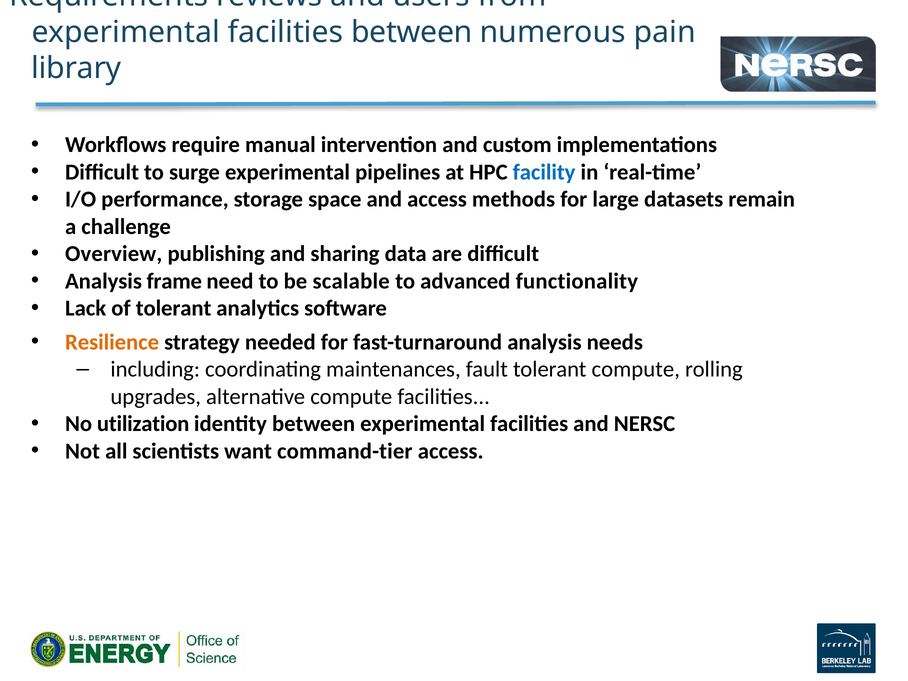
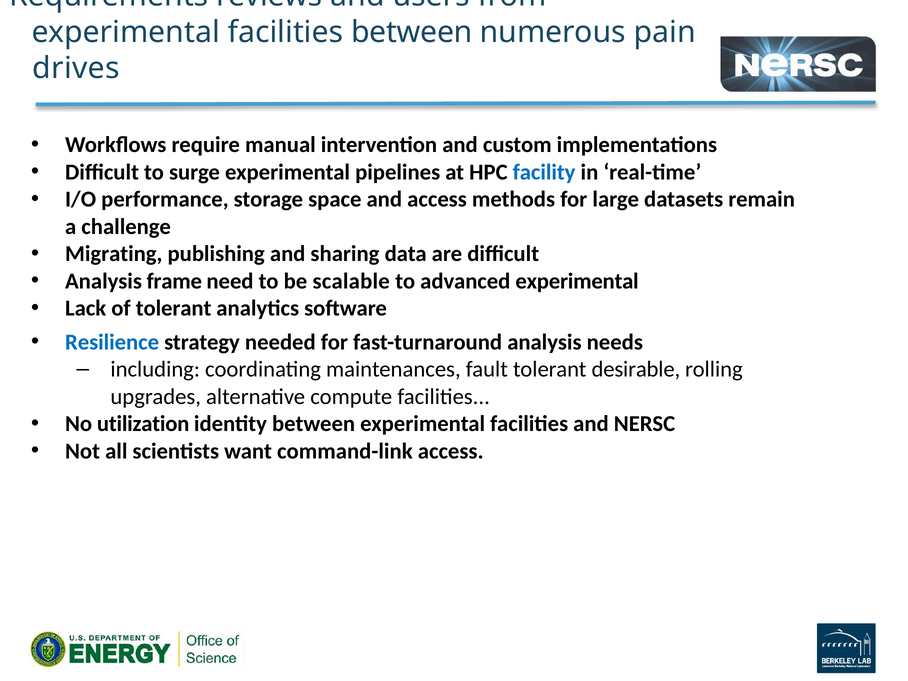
library: library -> drives (76, 68)
Overview: Overview -> Migrating (114, 254)
advanced functionality: functionality -> experimental (577, 281)
Resilience colour: orange -> blue (112, 342)
tolerant compute: compute -> desirable (636, 369)
command-tier: command-tier -> command-link (345, 451)
